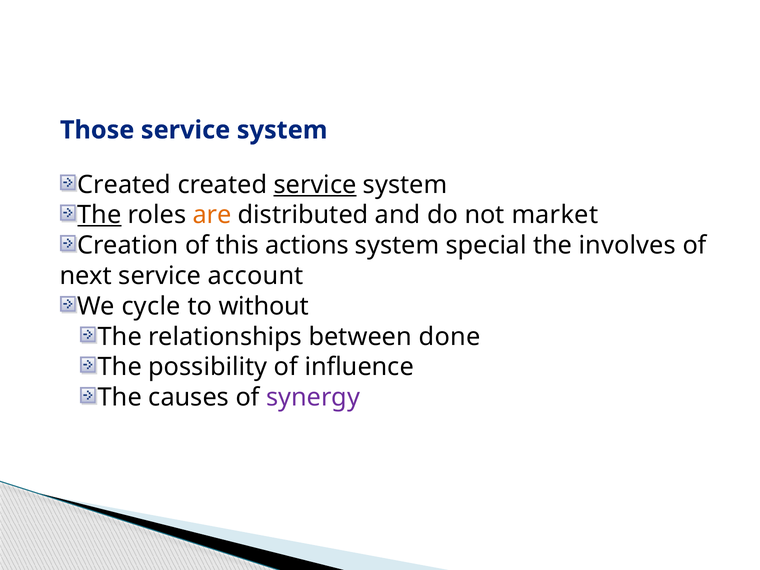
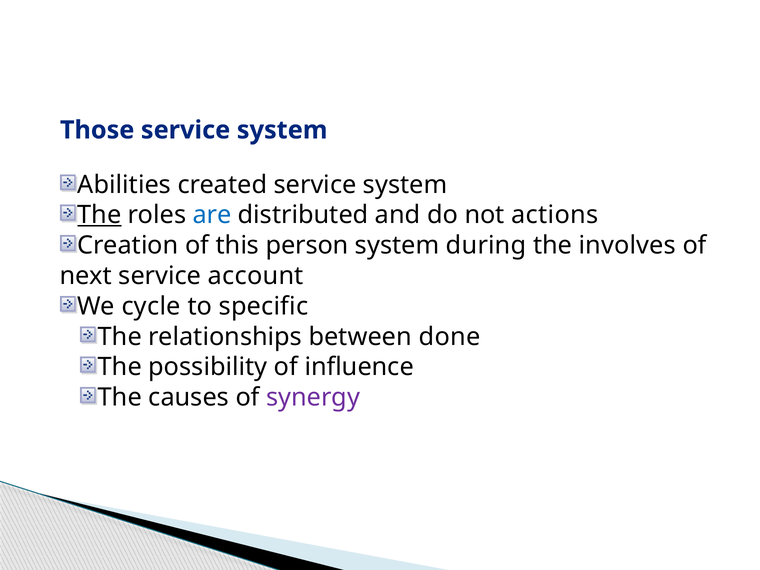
Created: Created -> Abilities (124, 185)
service underline: present -> none (315, 185)
are colour: orange -> blue (212, 215)
market: market -> actions (555, 215)
actions: actions -> person (307, 245)
special: special -> during (486, 245)
without: without -> specific (263, 306)
